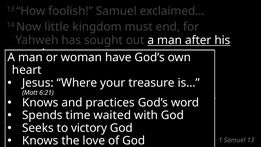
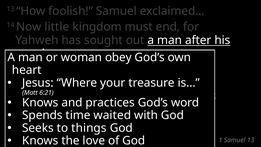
woman have: have -> obey (118, 57)
victory: victory -> things (89, 128)
